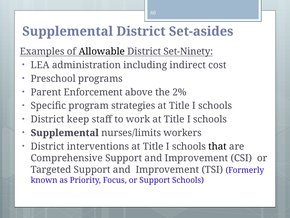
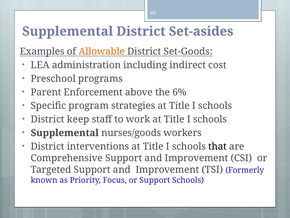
Allowable colour: black -> orange (102, 51)
Set-Ninety: Set-Ninety -> Set-Goods (188, 51)
2%: 2% -> 6% (180, 92)
nurses/limits: nurses/limits -> nurses/goods (131, 133)
